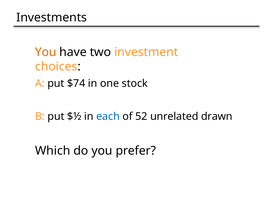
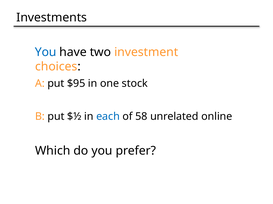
You colour: orange -> blue (46, 52)
$74: $74 -> $95 (76, 84)
52: 52 -> 58 (141, 117)
drawn: drawn -> online (217, 117)
